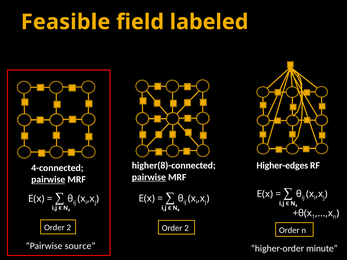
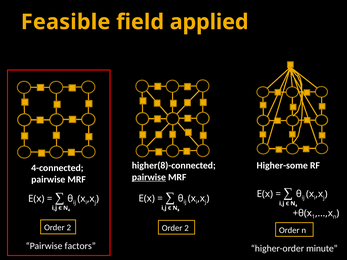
labeled: labeled -> applied (209, 22)
Higher-edges: Higher-edges -> Higher-some (282, 166)
pairwise underline: present -> none (48, 180)
source: source -> factors (80, 246)
